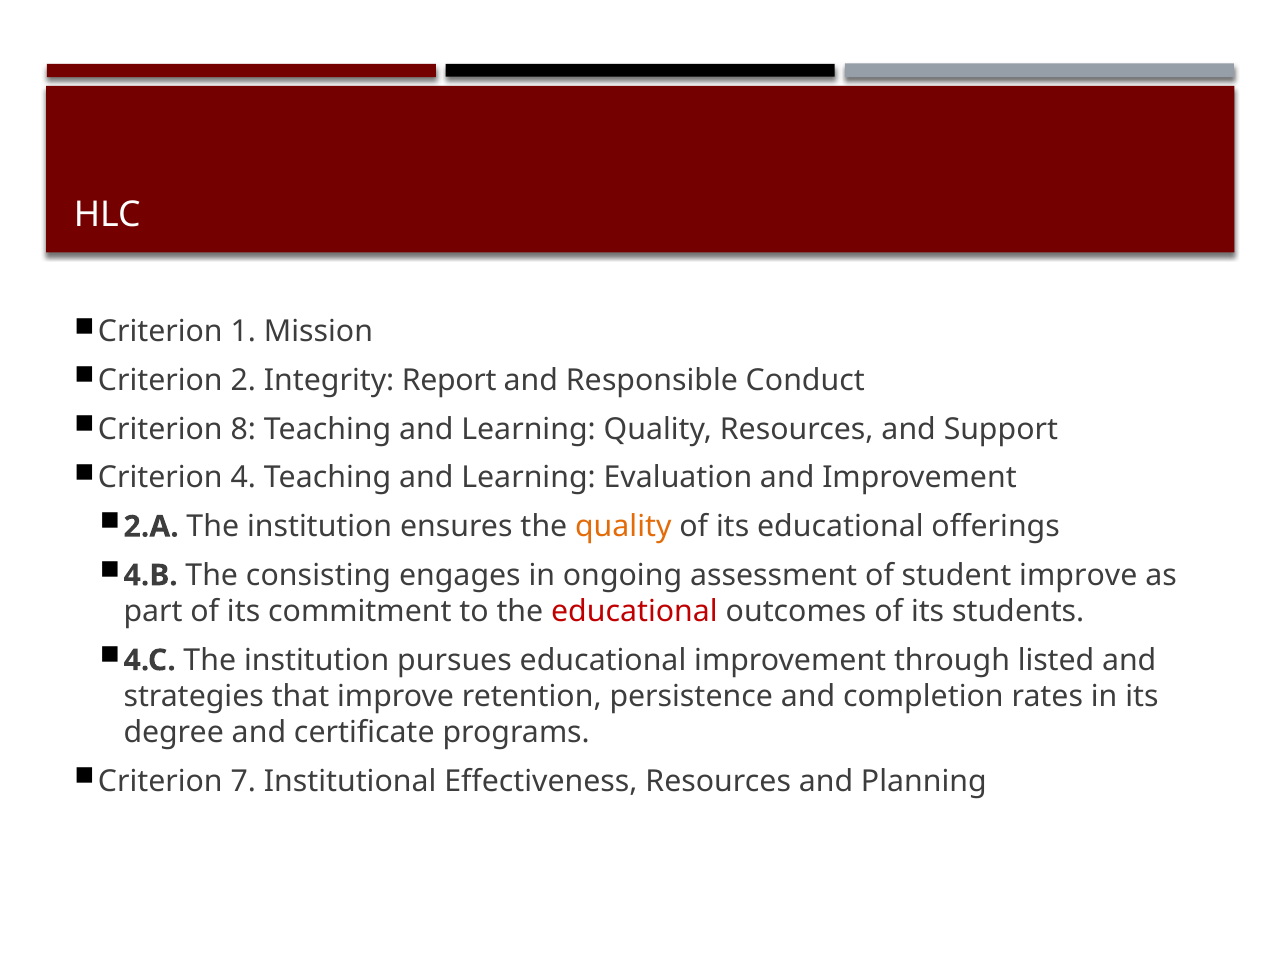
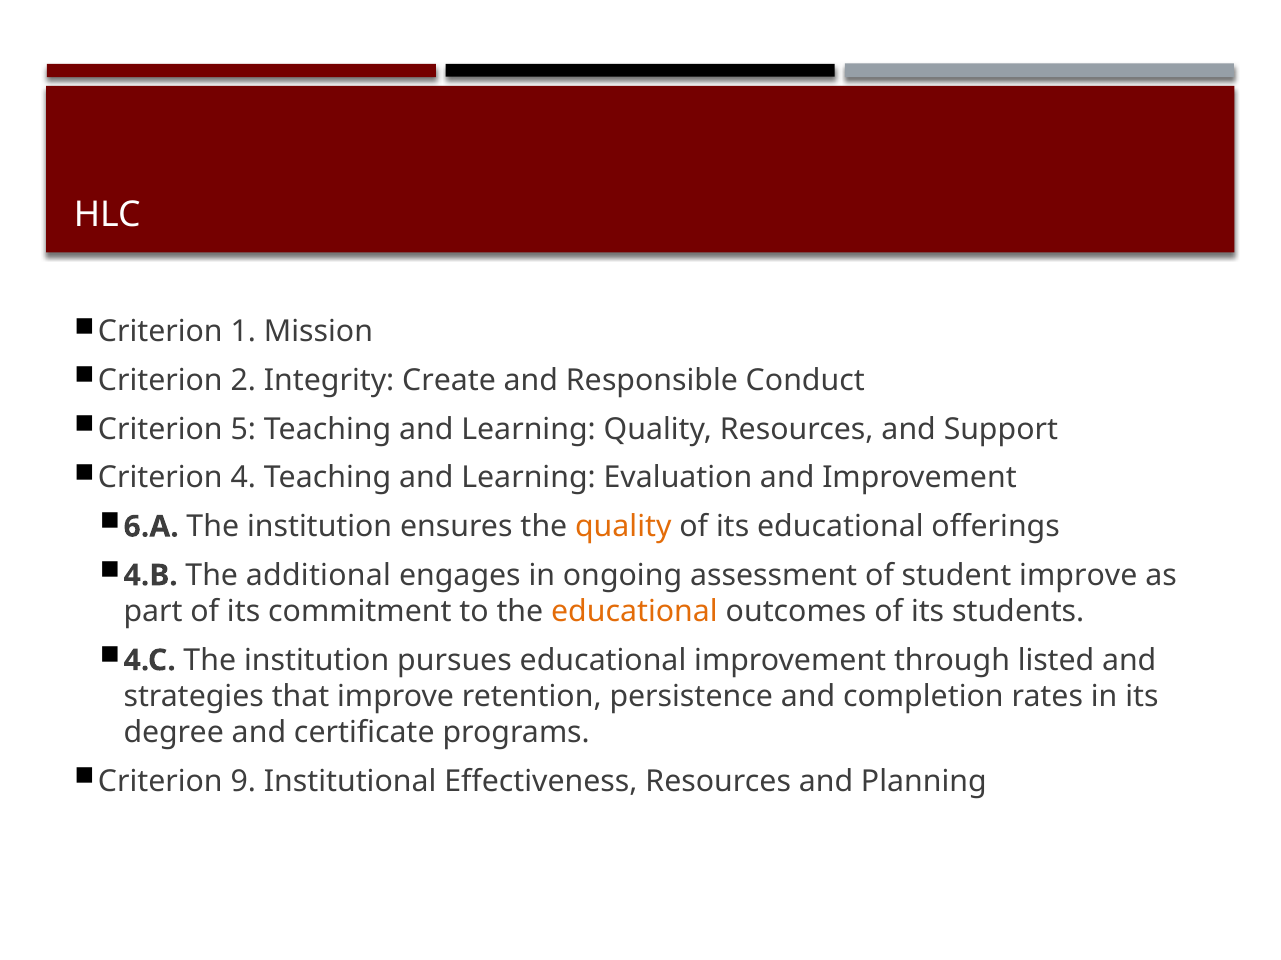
Report: Report -> Create (449, 381)
8: 8 -> 5 (243, 430)
2.A: 2.A -> 6.A (151, 527)
consisting: consisting -> additional (318, 576)
educational colour: red -> orange (634, 612)
7: 7 -> 9 (243, 782)
